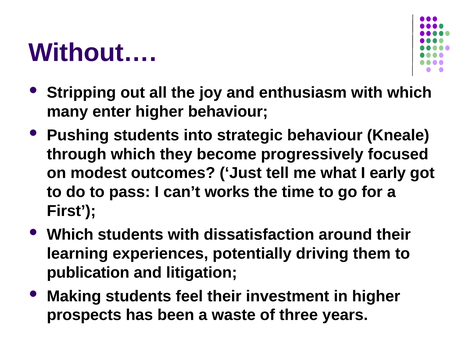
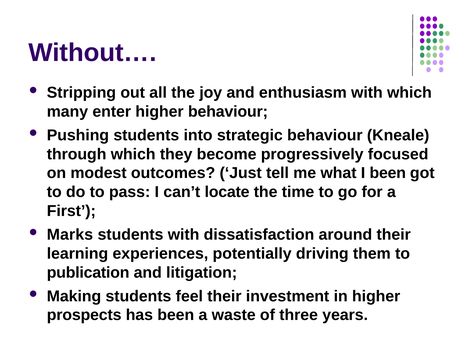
I early: early -> been (388, 173)
works: works -> locate (227, 192)
Which: Which -> Marks (70, 235)
